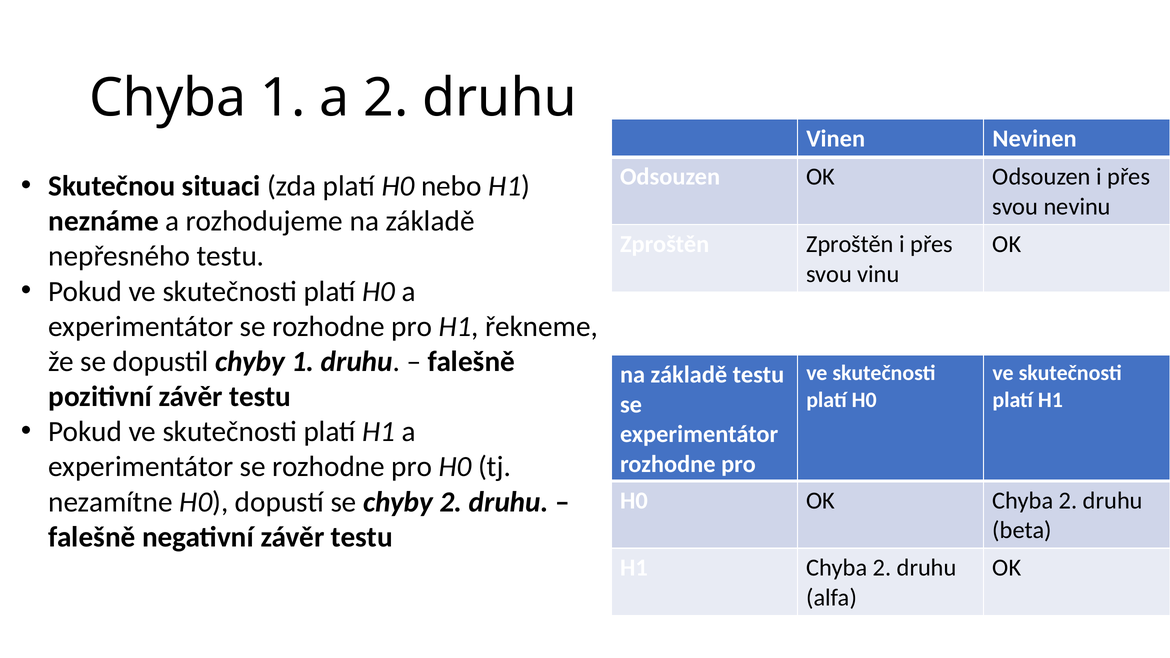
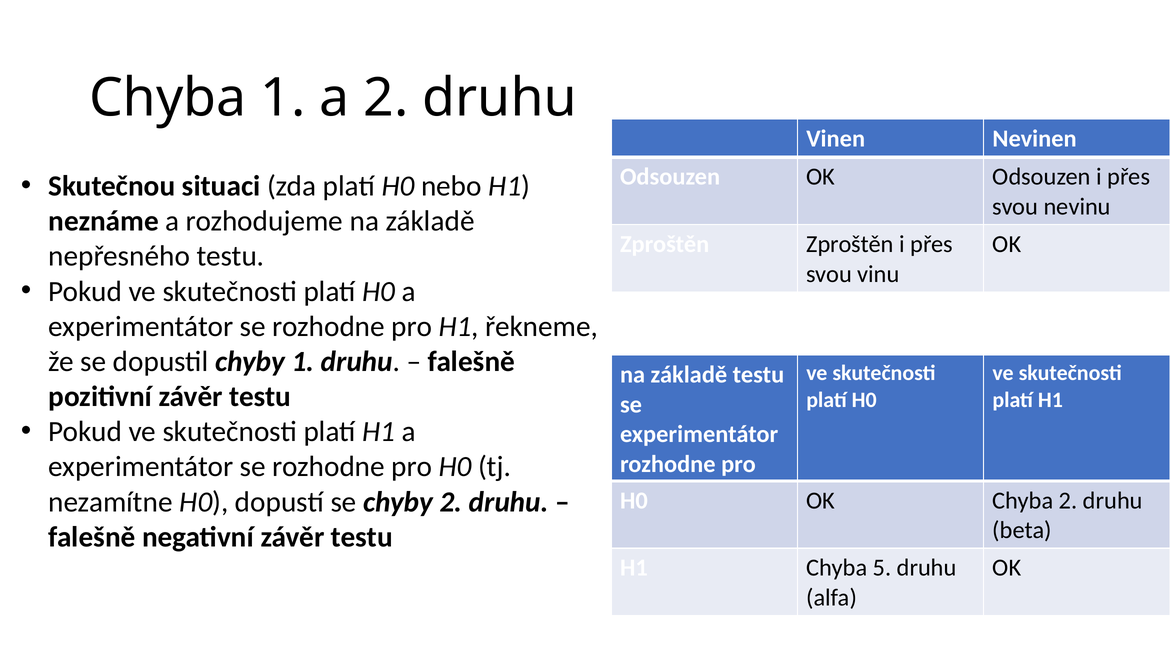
H1 Chyba 2: 2 -> 5 (882, 568)
